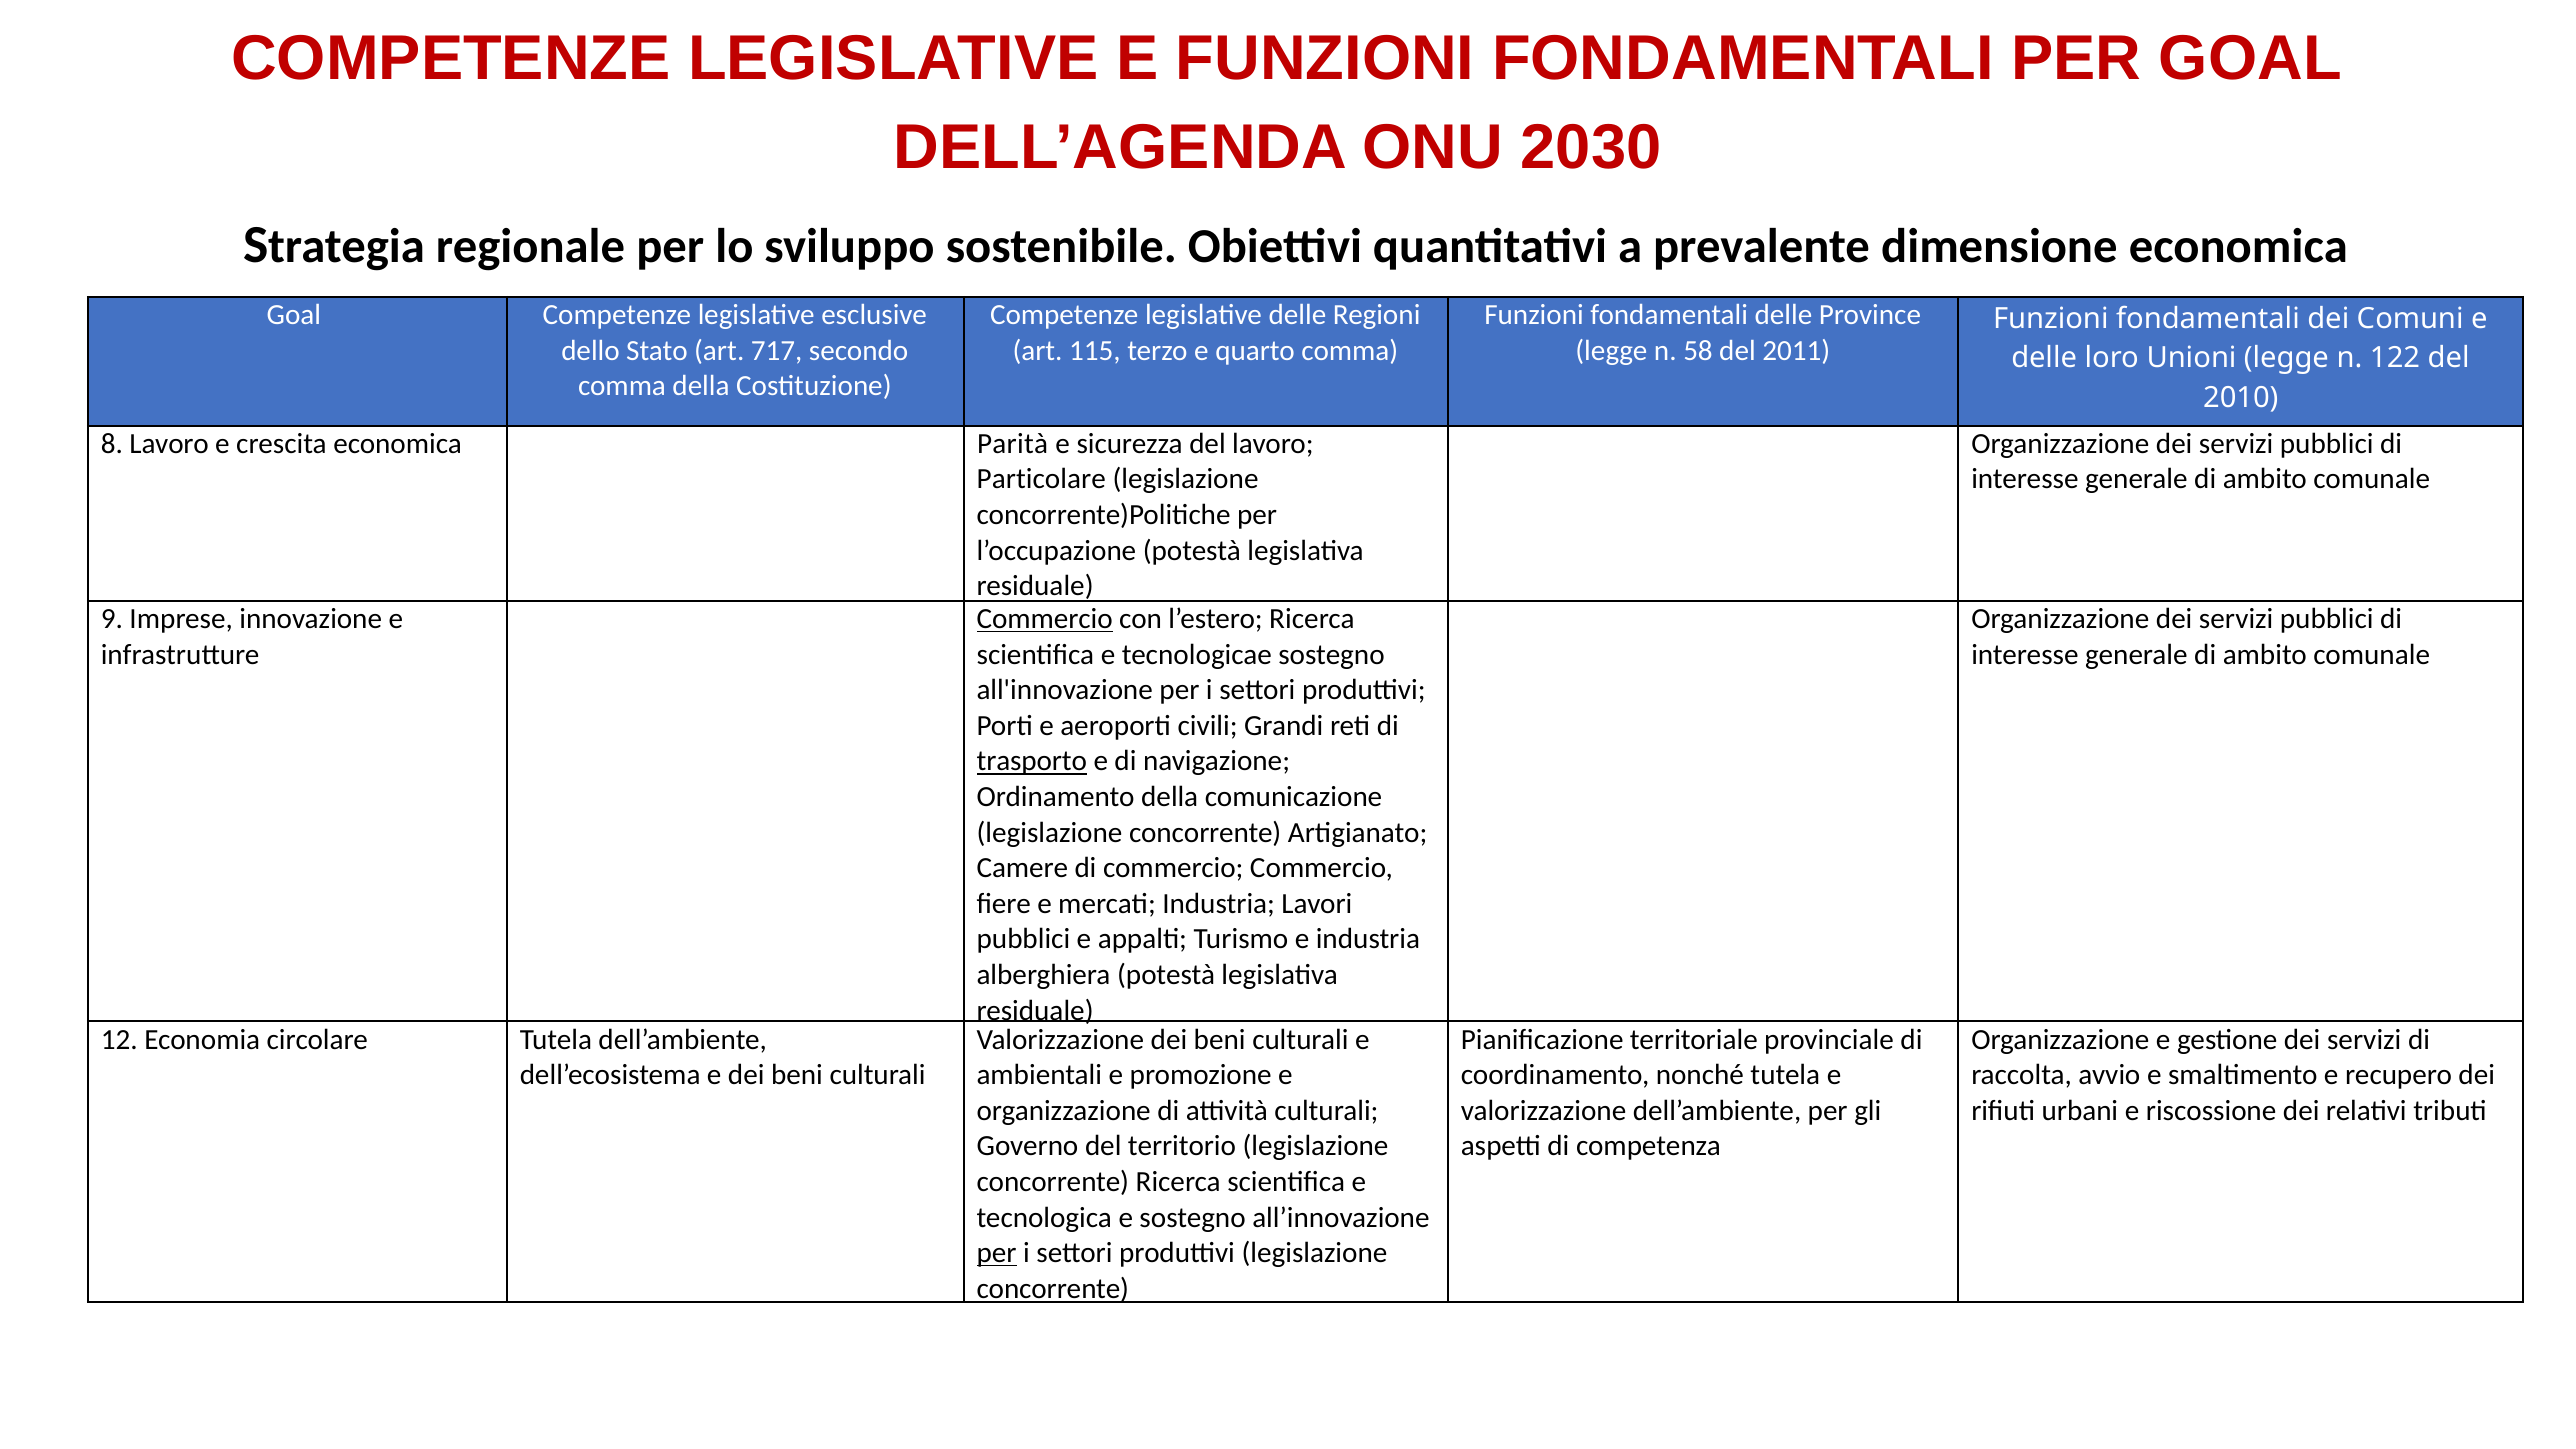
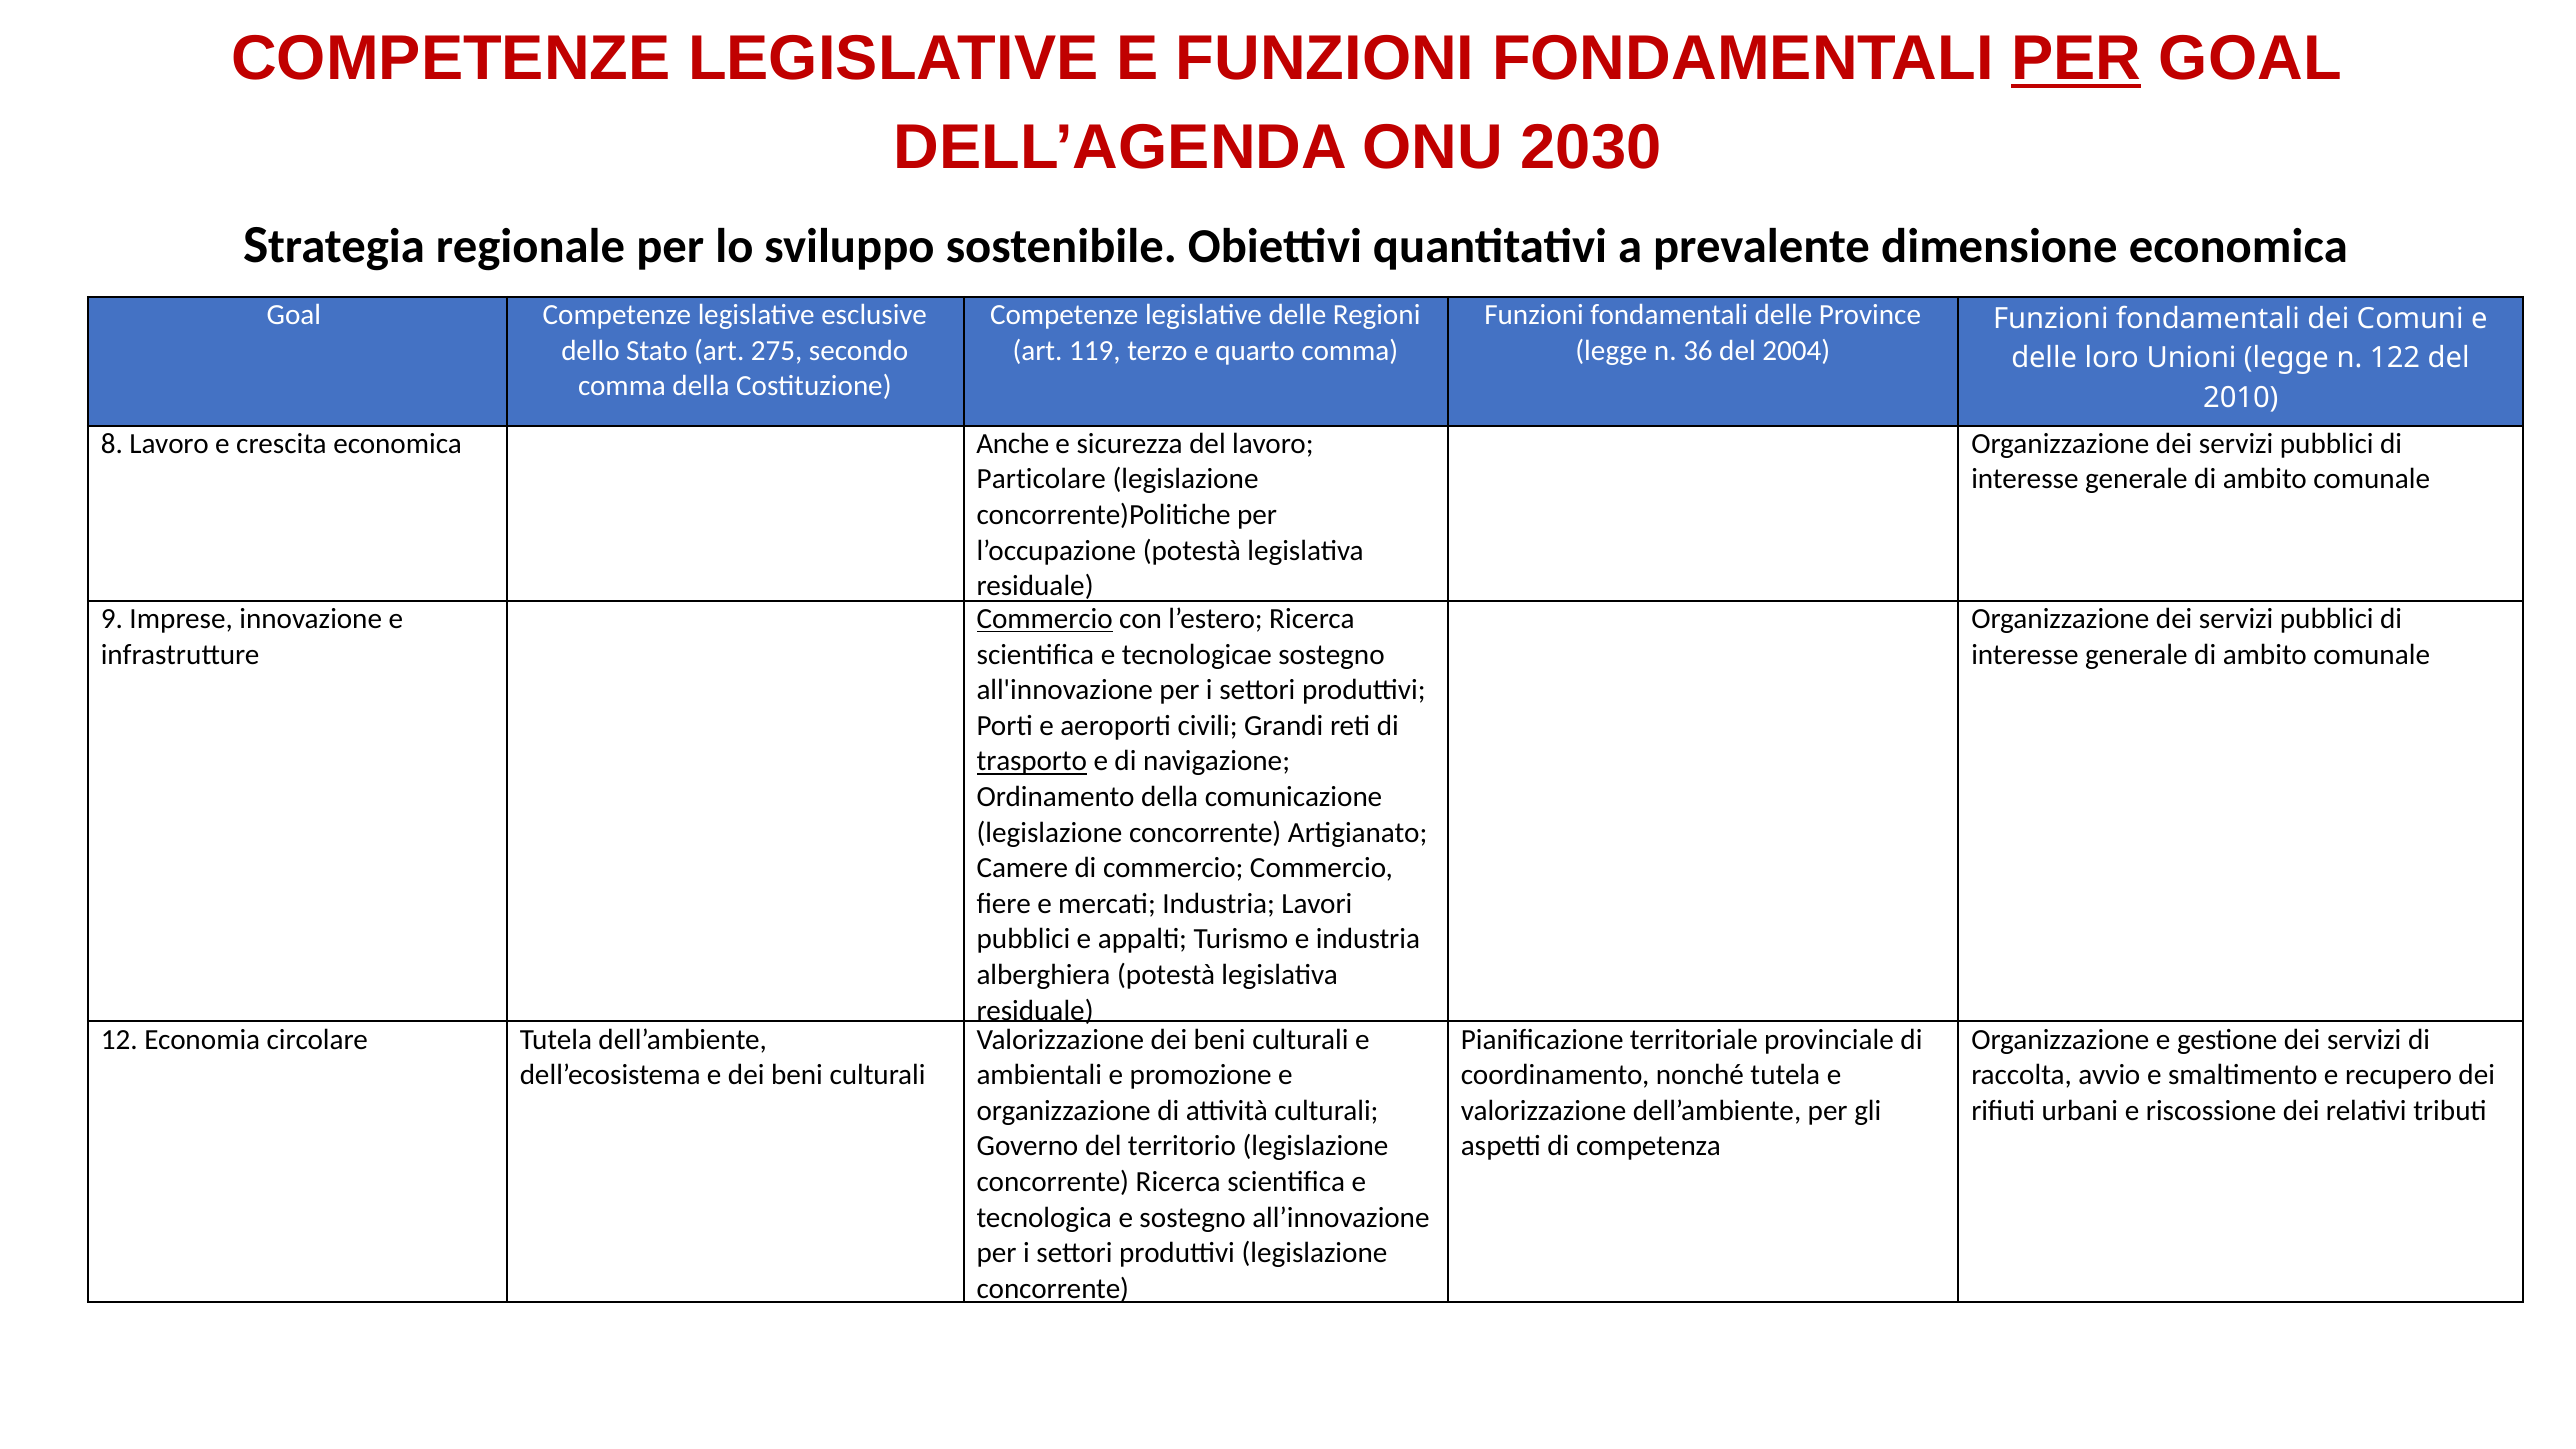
PER underline: none -> present (2076, 59)
717: 717 -> 275 (777, 351)
115: 115 -> 119 (1095, 351)
58: 58 -> 36 (1698, 351)
2011: 2011 -> 2004 (1796, 351)
Parità: Parità -> Anche (1013, 444)
per underline: present -> none (997, 1253)
